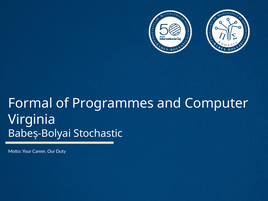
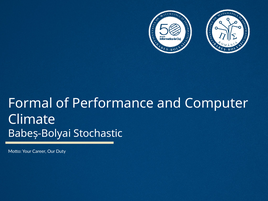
Programmes: Programmes -> Performance (113, 103)
Virginia: Virginia -> Climate (32, 119)
